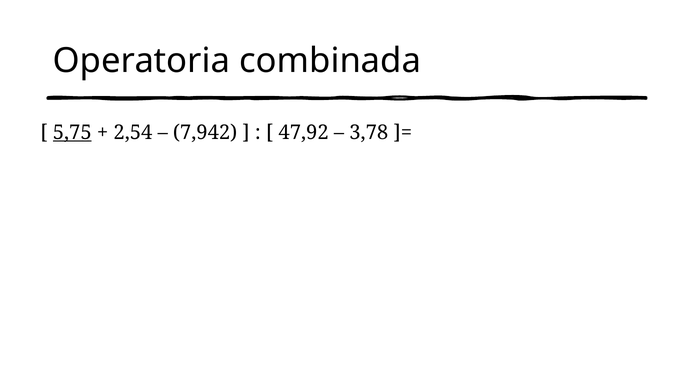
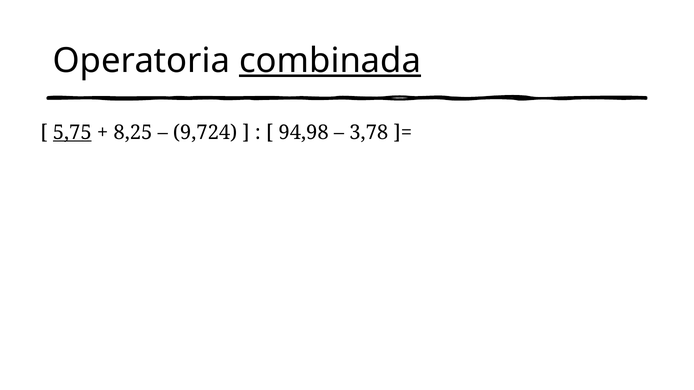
combinada underline: none -> present (330, 61)
2,54: 2,54 -> 8,25 (133, 132)
7,942: 7,942 -> 9,724 (205, 132)
47,92: 47,92 -> 94,98 (304, 132)
